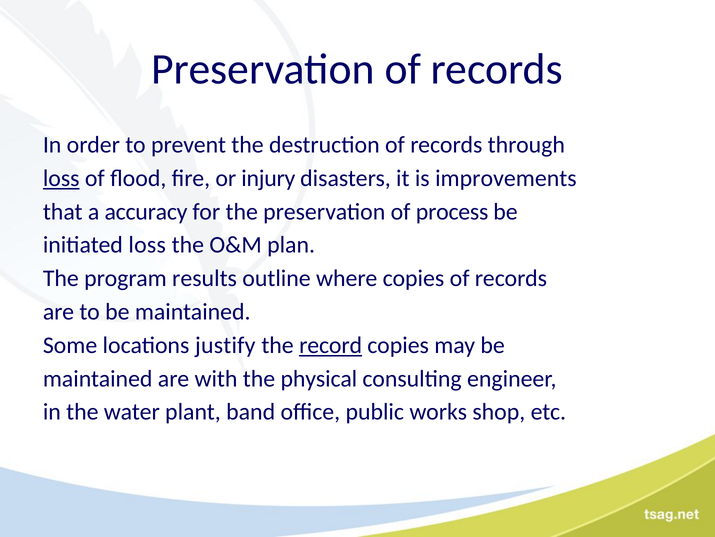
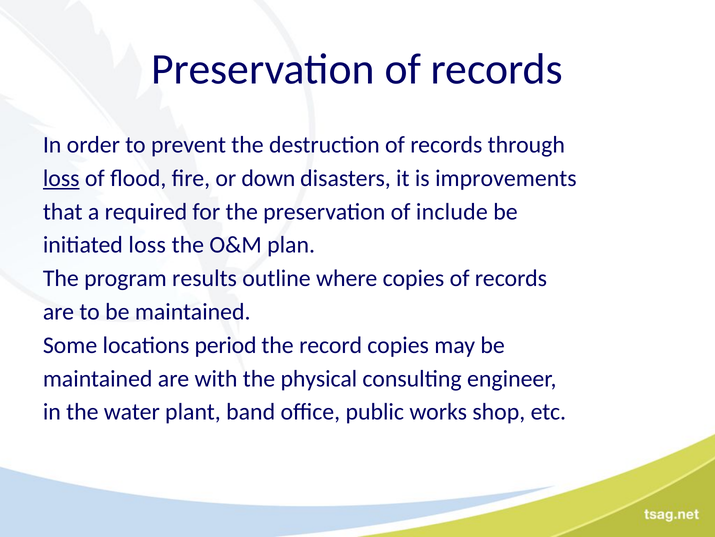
injury: injury -> down (268, 178)
accuracy: accuracy -> required (146, 211)
process: process -> include (452, 211)
justify: justify -> period (226, 345)
record underline: present -> none (331, 345)
